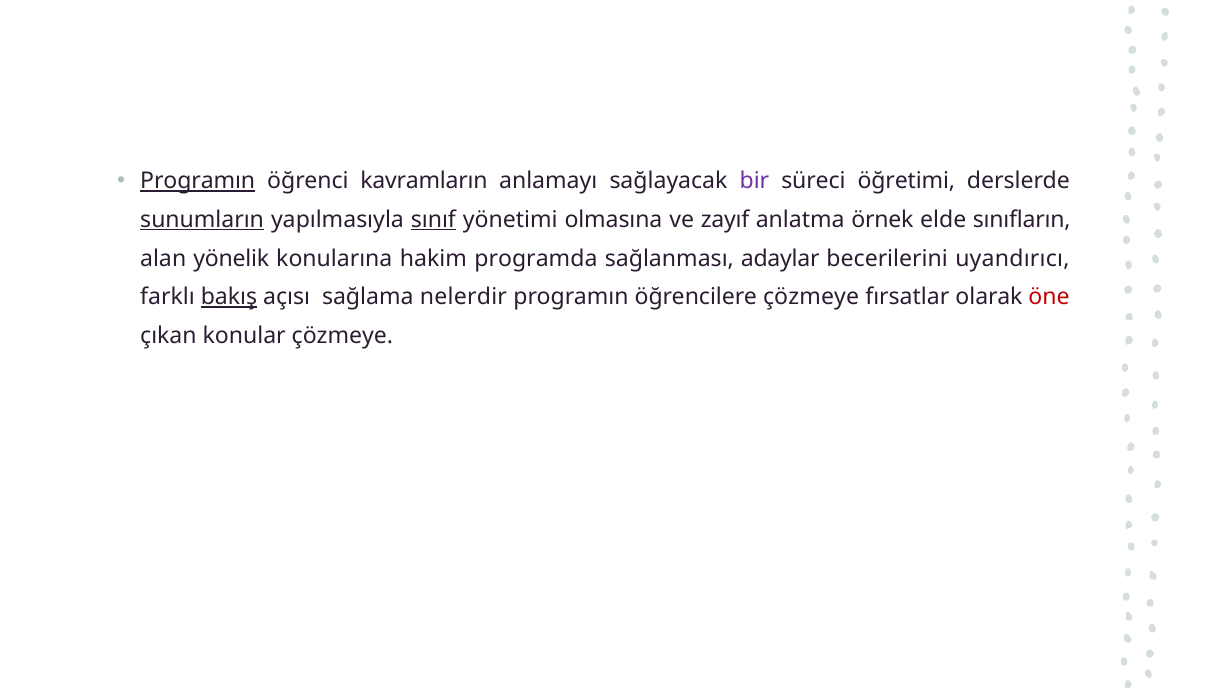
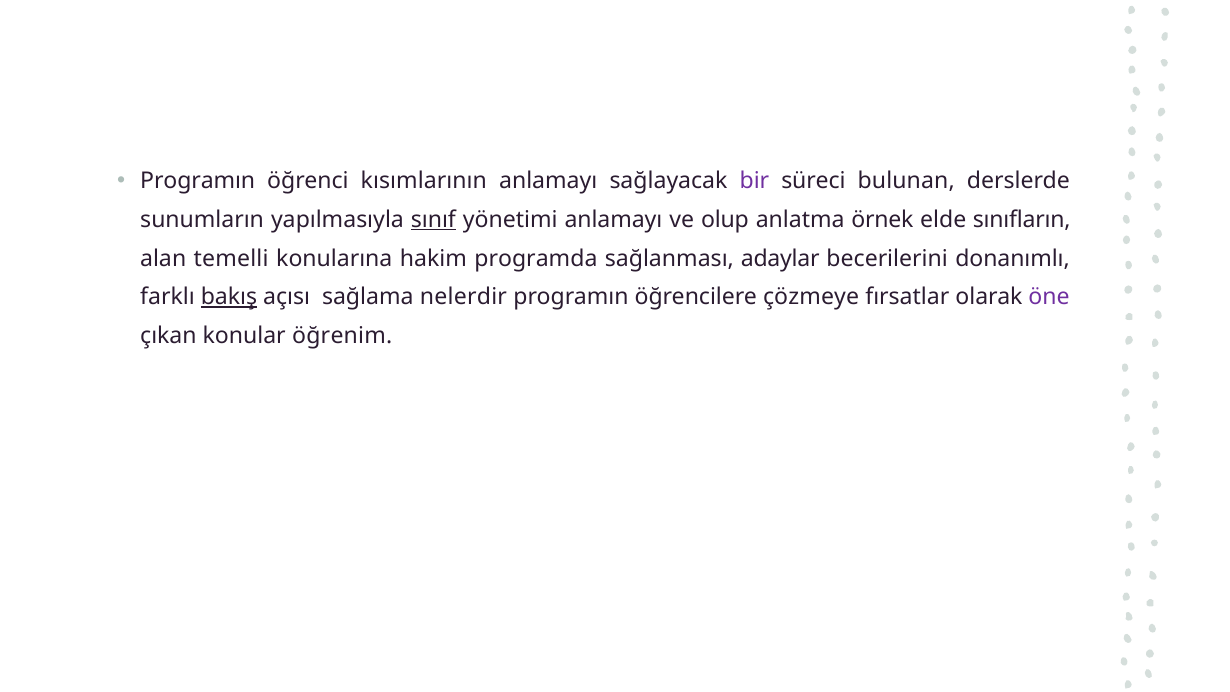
Programın underline: present -> none (198, 181)
kavramların: kavramların -> kısımlarının (424, 181)
öğretimi: öğretimi -> bulunan (906, 181)
sunumların underline: present -> none (202, 220)
yönetimi olmasına: olmasına -> anlamayı (613, 220)
zayıf: zayıf -> olup (725, 220)
yönelik: yönelik -> temelli (231, 258)
uyandırıcı: uyandırıcı -> donanımlı (1013, 258)
öne colour: red -> purple (1049, 297)
konular çözmeye: çözmeye -> öğrenim (342, 336)
